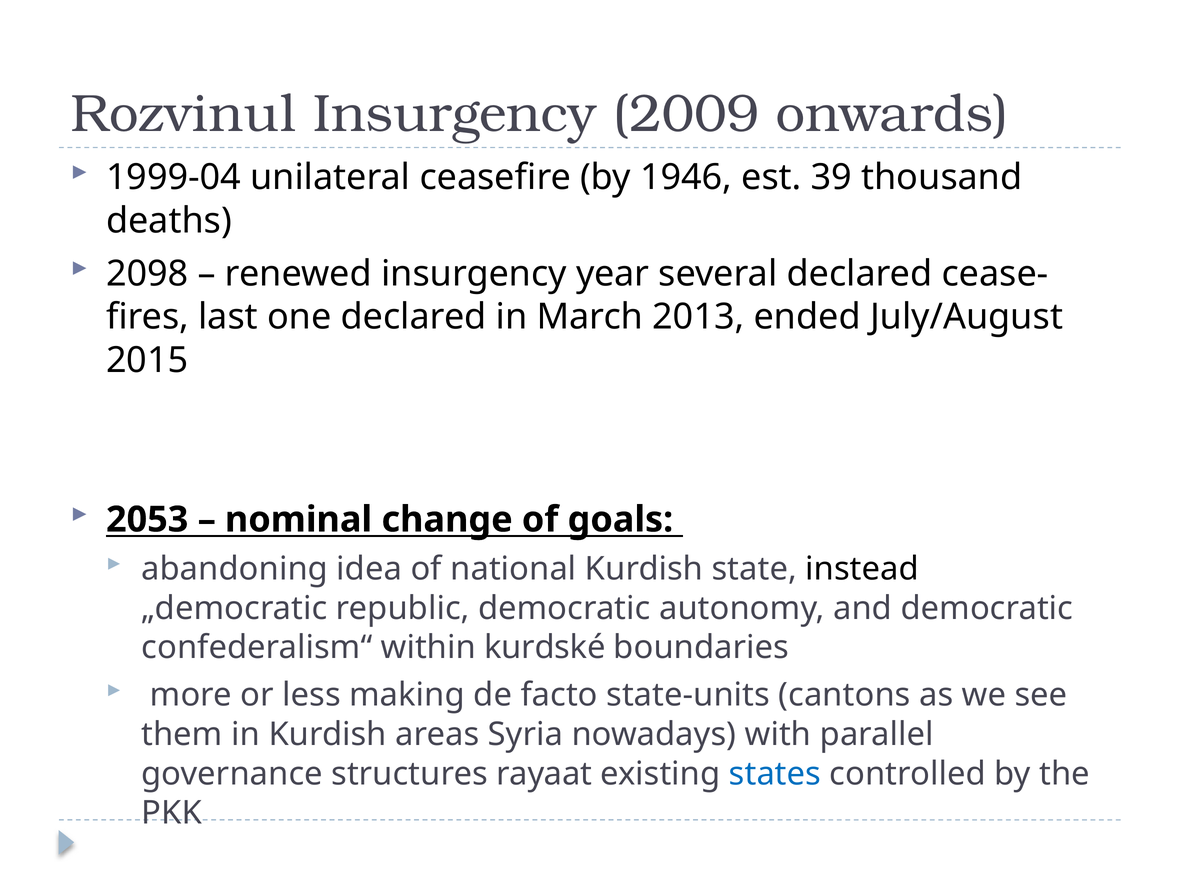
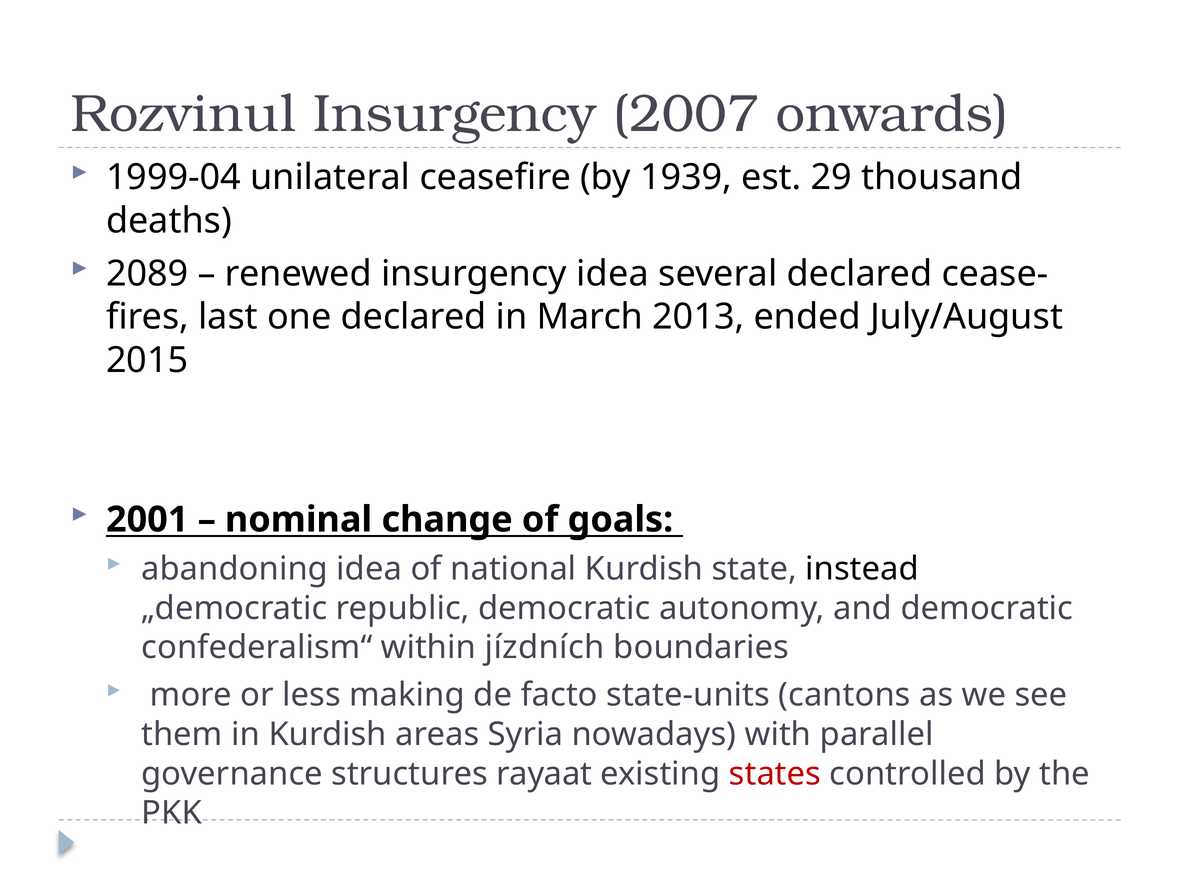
2009: 2009 -> 2007 (686, 114)
1946: 1946 -> 1939 (686, 177)
39: 39 -> 29 (831, 177)
2098: 2098 -> 2089 (147, 274)
insurgency year: year -> idea (612, 274)
2053: 2053 -> 2001 (147, 520)
kurdské: kurdské -> jízdních (545, 648)
states colour: blue -> red (775, 774)
